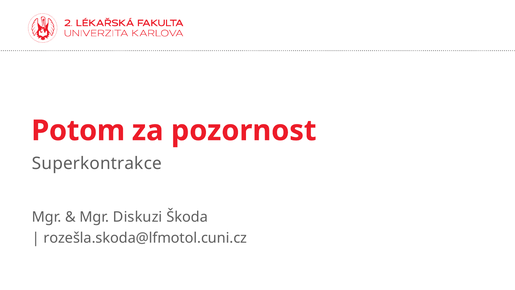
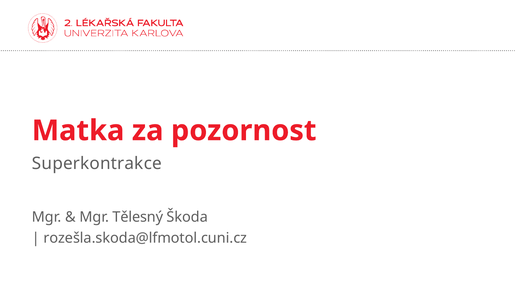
Potom: Potom -> Matka (78, 131)
Diskuzi: Diskuzi -> Tělesný (138, 217)
